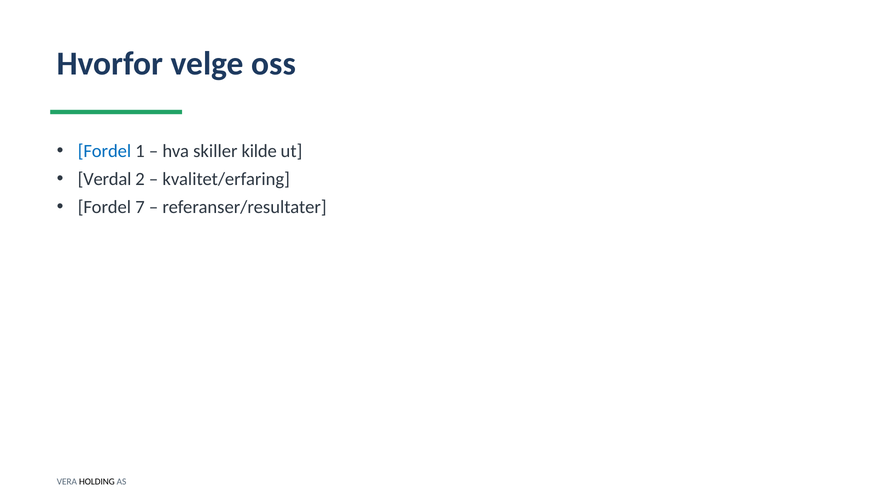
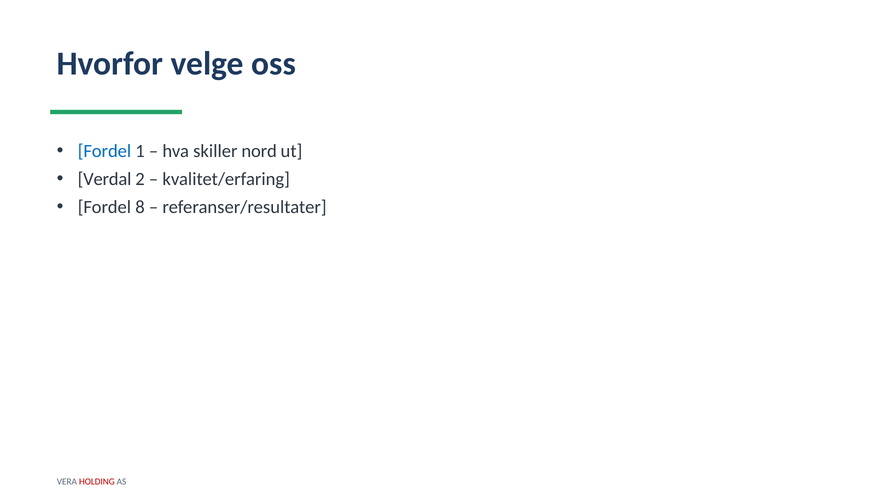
kilde: kilde -> nord (259, 151)
7: 7 -> 8 (140, 207)
HOLDING colour: black -> red (97, 482)
